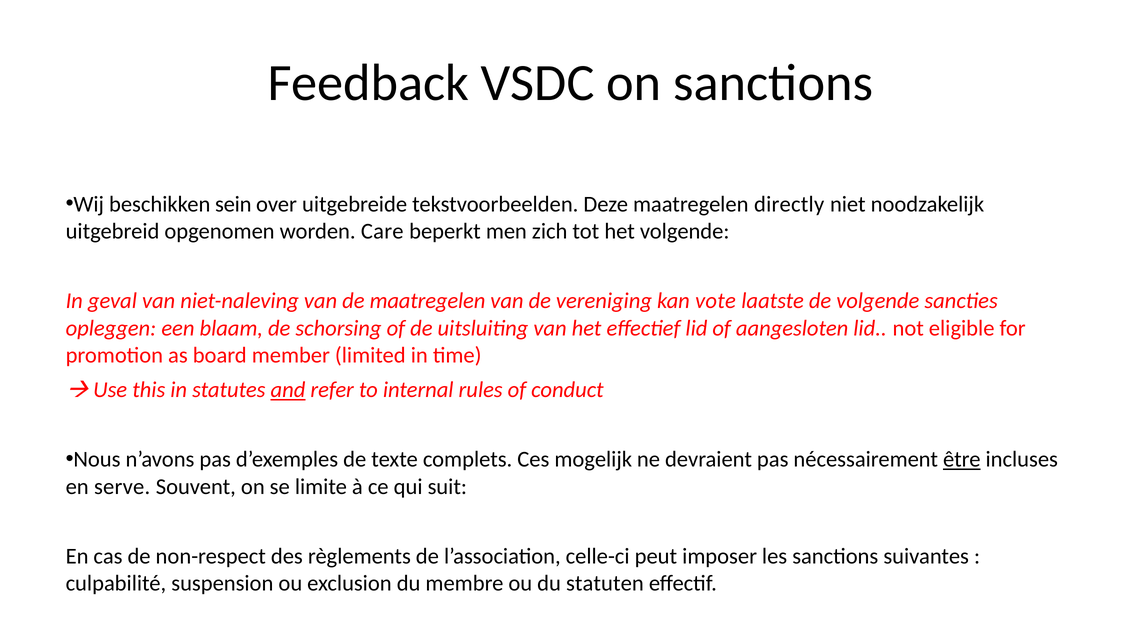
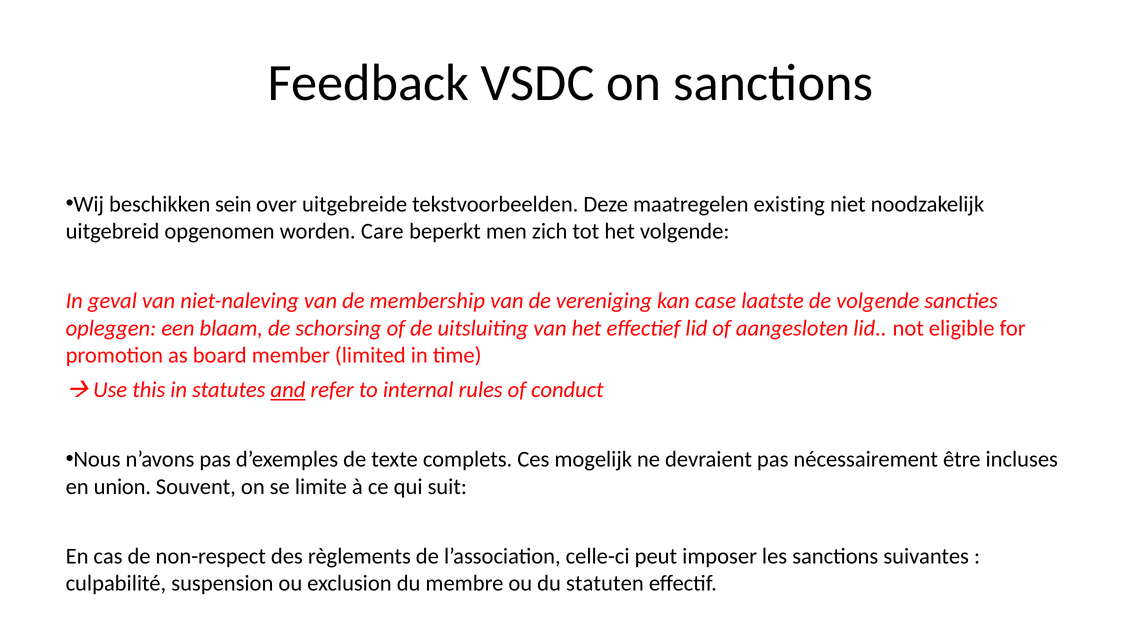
directly: directly -> existing (789, 204)
de maatregelen: maatregelen -> membership (427, 301)
vote: vote -> case (715, 301)
être underline: present -> none (962, 459)
serve: serve -> union (122, 486)
